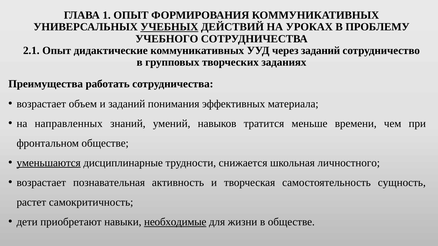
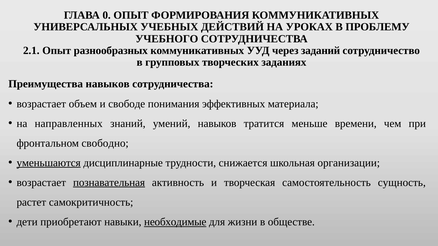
1: 1 -> 0 (107, 15)
УЧЕБНЫХ underline: present -> none (169, 27)
дидактические: дидактические -> разнообразных (111, 51)
Преимущества работать: работать -> навыков (108, 84)
и заданий: заданий -> свободе (127, 104)
фронтальном обществе: обществе -> свободно (105, 143)
личностного: личностного -> организации (349, 163)
познавательная underline: none -> present (109, 183)
